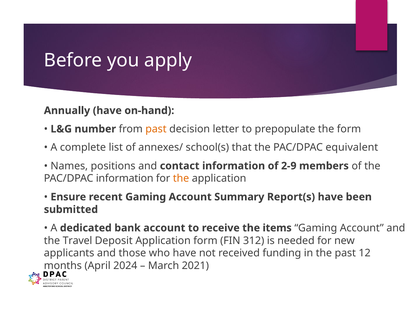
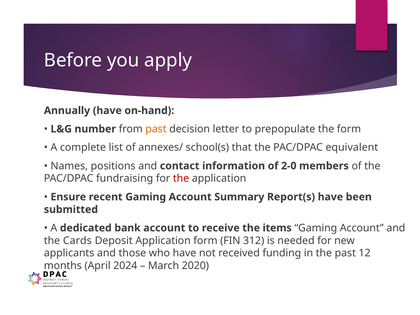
2-9: 2-9 -> 2-0 (289, 166)
PAC/DPAC information: information -> fundraising (125, 178)
the colour: orange -> red (181, 178)
Travel: Travel -> Cards (77, 241)
2021: 2021 -> 2020 (195, 266)
